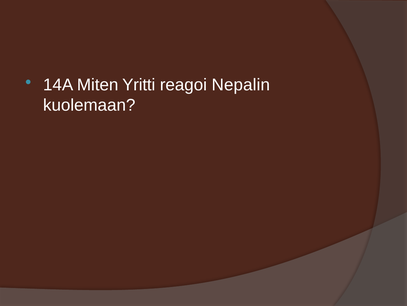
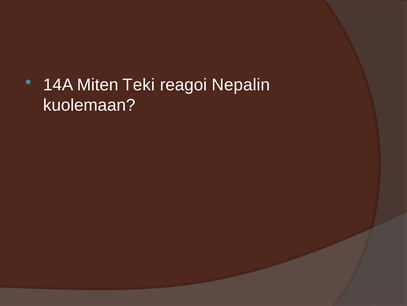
Yritti: Yritti -> Teki (139, 85)
